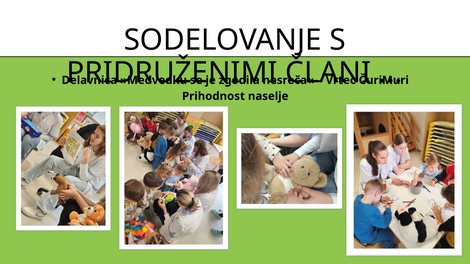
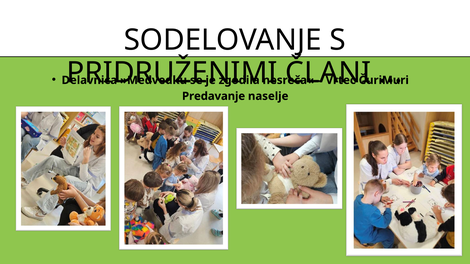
Prihodnost: Prihodnost -> Predavanje (214, 96)
